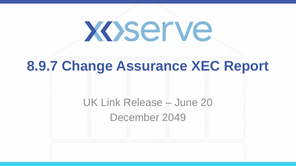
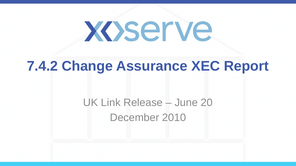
8.9.7: 8.9.7 -> 7.4.2 (42, 66)
2049: 2049 -> 2010 (174, 118)
